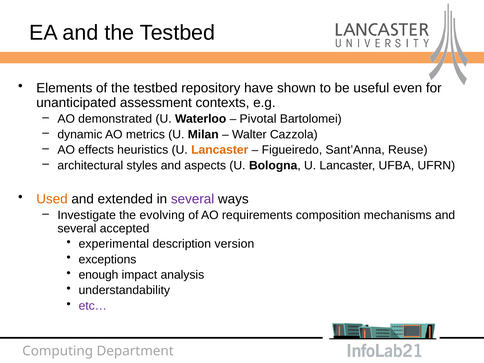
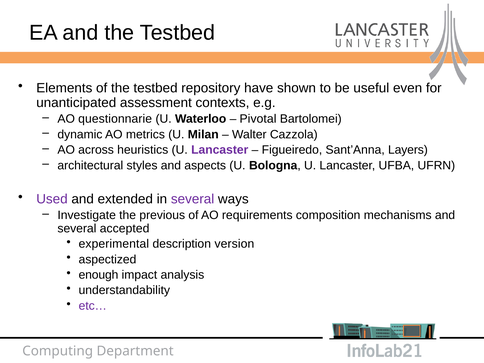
demonstrated: demonstrated -> questionnarie (115, 119)
effects: effects -> across (96, 150)
Lancaster colour: orange -> purple (220, 150)
Reuse: Reuse -> Layers (408, 150)
Used colour: orange -> purple (52, 199)
evolving: evolving -> previous (162, 215)
exceptions: exceptions -> aspectized (107, 259)
